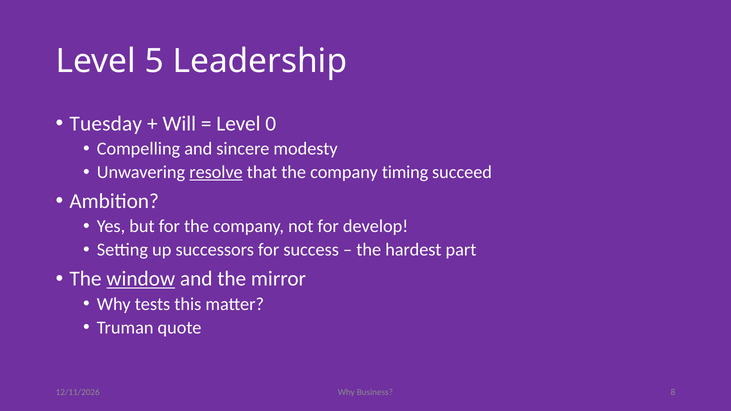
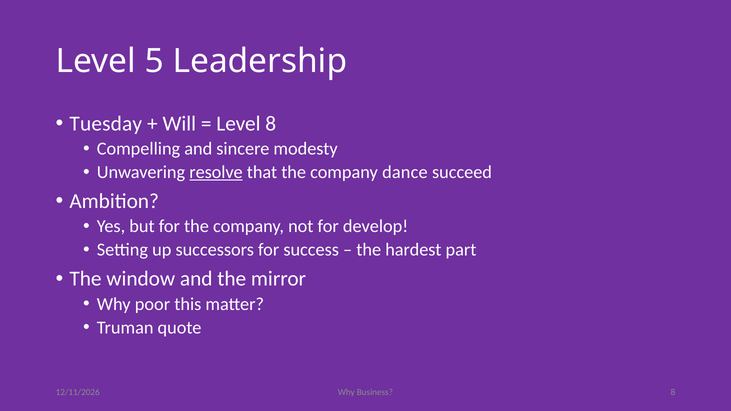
Level 0: 0 -> 8 (271, 124)
timing: timing -> dance (405, 172)
window underline: present -> none (141, 279)
tests: tests -> poor (152, 304)
